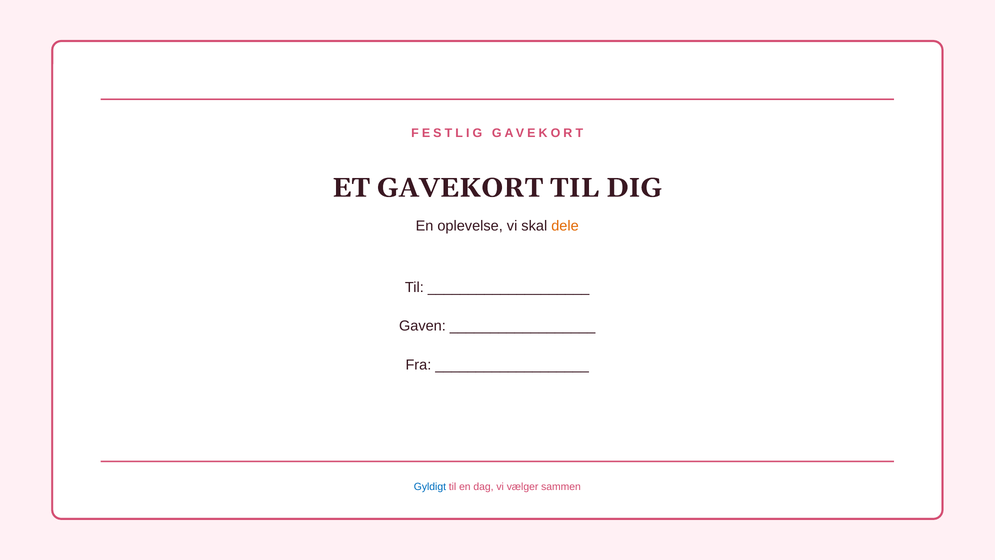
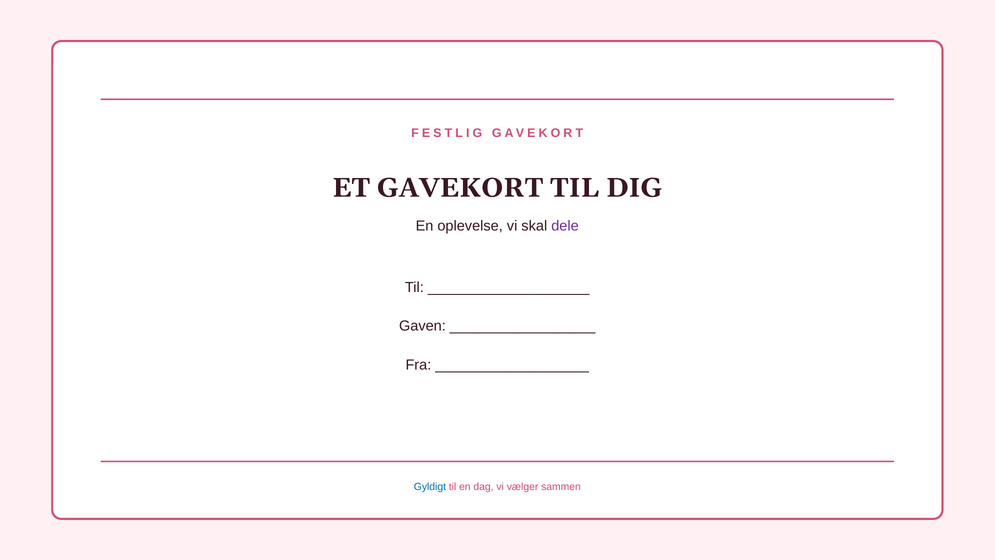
dele colour: orange -> purple (565, 226)
